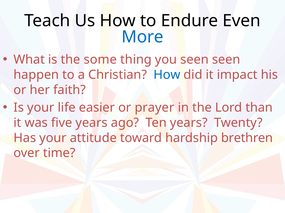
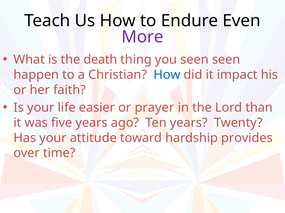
More colour: blue -> purple (143, 37)
some: some -> death (100, 60)
brethren: brethren -> provides (247, 138)
